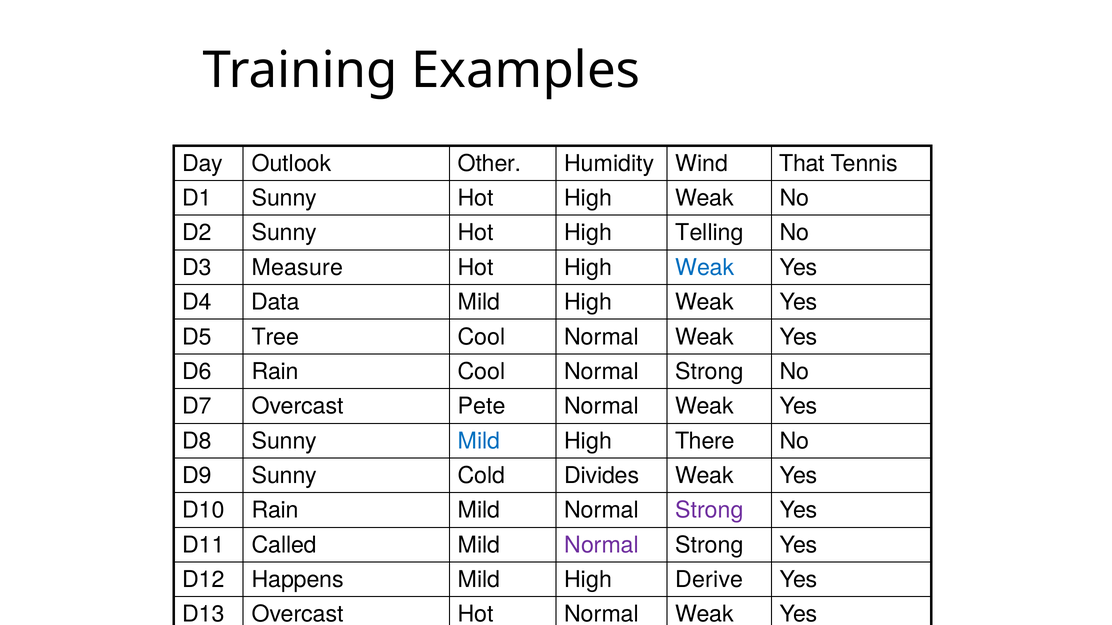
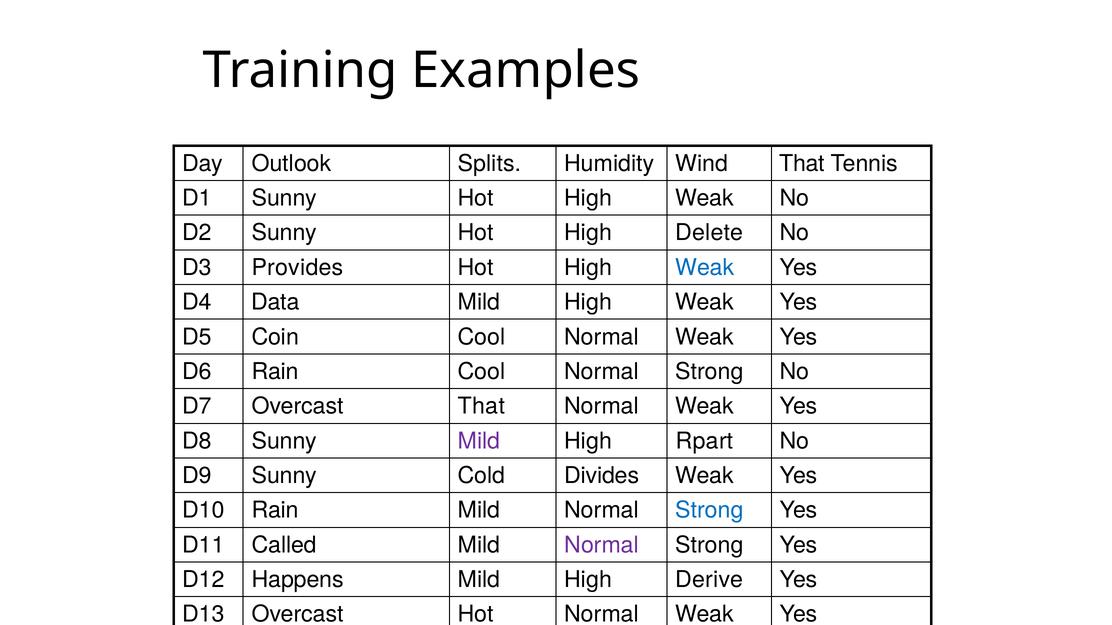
Other: Other -> Splits (489, 164)
Telling: Telling -> Delete (709, 233)
Measure: Measure -> Provides (297, 268)
Tree: Tree -> Coin (275, 337)
Overcast Pete: Pete -> That (481, 407)
Mild colour: blue -> purple (479, 441)
There: There -> Rpart (705, 441)
Strong colour: purple -> blue (710, 511)
